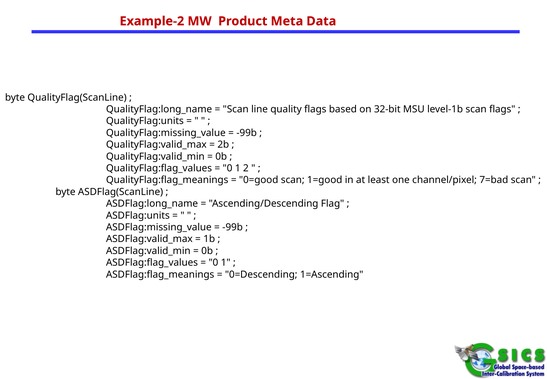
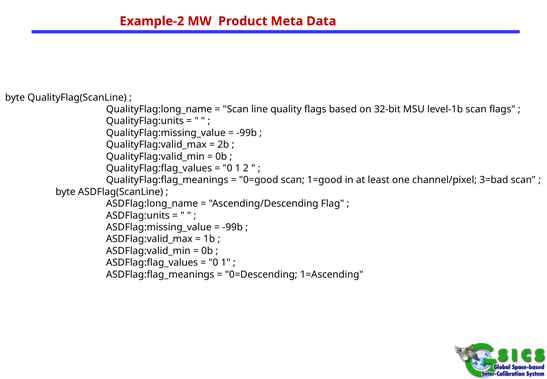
7=bad: 7=bad -> 3=bad (494, 180)
